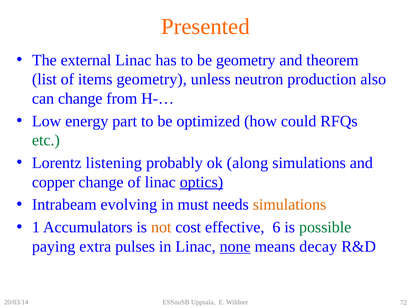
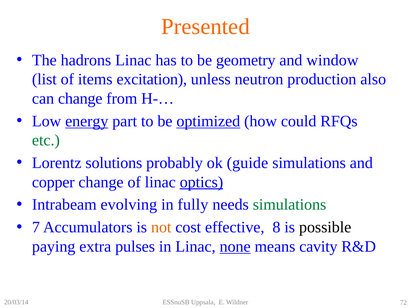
external: external -> hadrons (86, 60)
theorem: theorem -> window (332, 60)
items geometry: geometry -> excitation (152, 79)
energy underline: none -> present (87, 121)
optimized underline: none -> present (208, 121)
listening: listening -> solutions (114, 163)
along: along -> guide (247, 163)
must: must -> fully (193, 205)
simulations colour: orange -> green (290, 205)
1: 1 -> 7 (36, 227)
6: 6 -> 8 (276, 227)
possible colour: green -> black (325, 227)
decay: decay -> cavity (318, 247)
